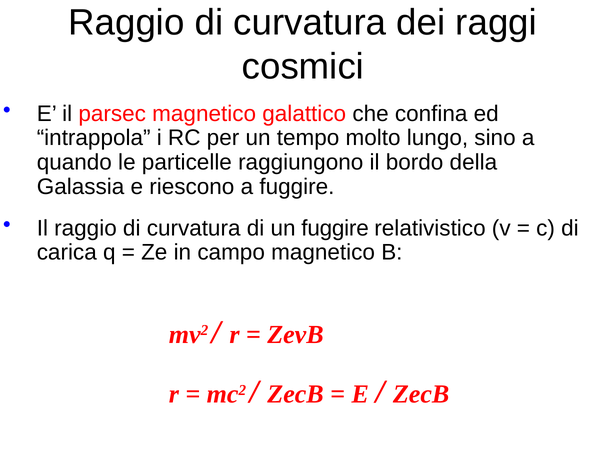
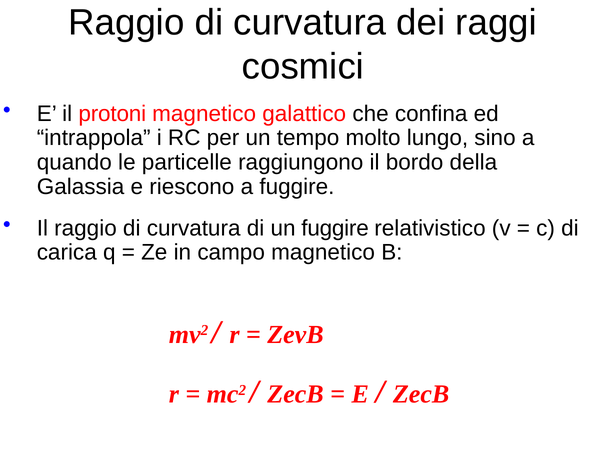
parsec: parsec -> protoni (112, 114)
